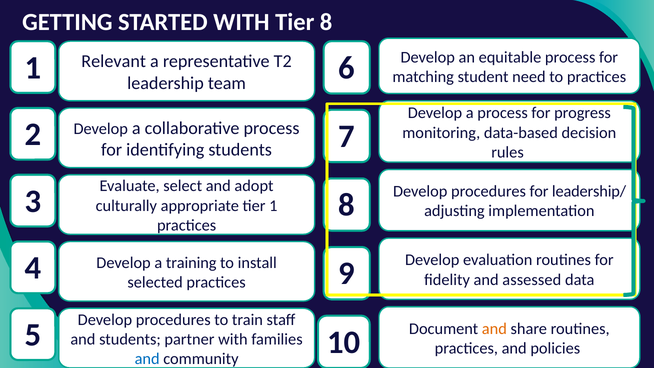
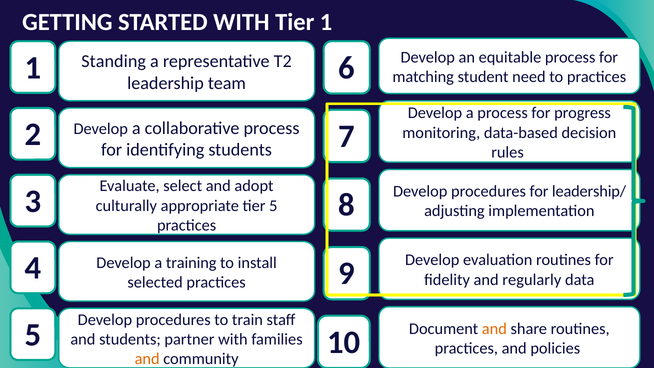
Tier 8: 8 -> 1 (326, 22)
Relevant: Relevant -> Standing (114, 61)
tier 1: 1 -> 5 (273, 206)
assessed: assessed -> regularly (532, 280)
and colour: blue -> orange (147, 359)
